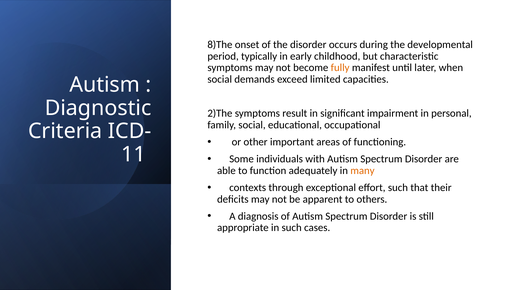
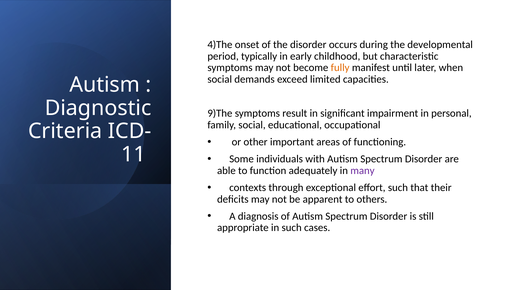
8)The: 8)The -> 4)The (220, 45)
2)The: 2)The -> 9)The (220, 113)
many colour: orange -> purple (362, 171)
